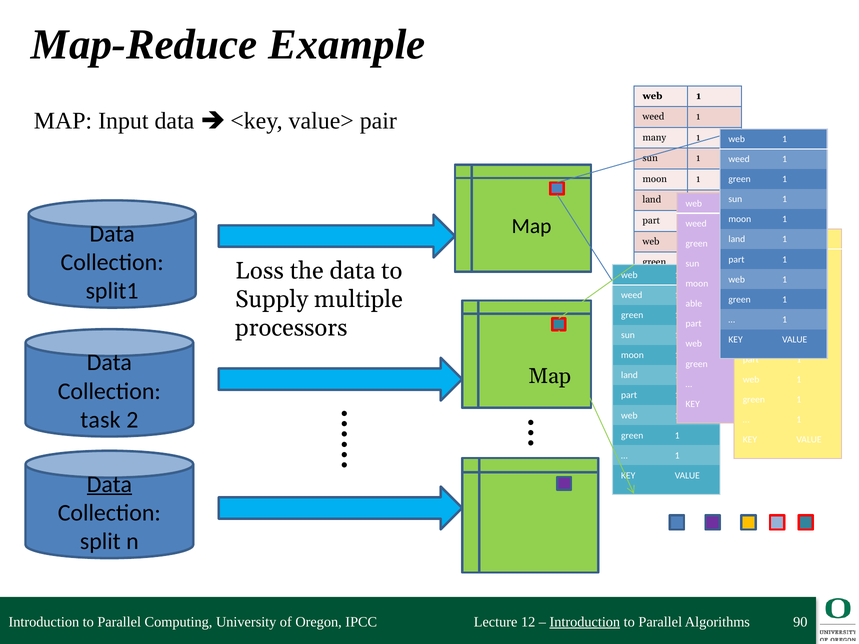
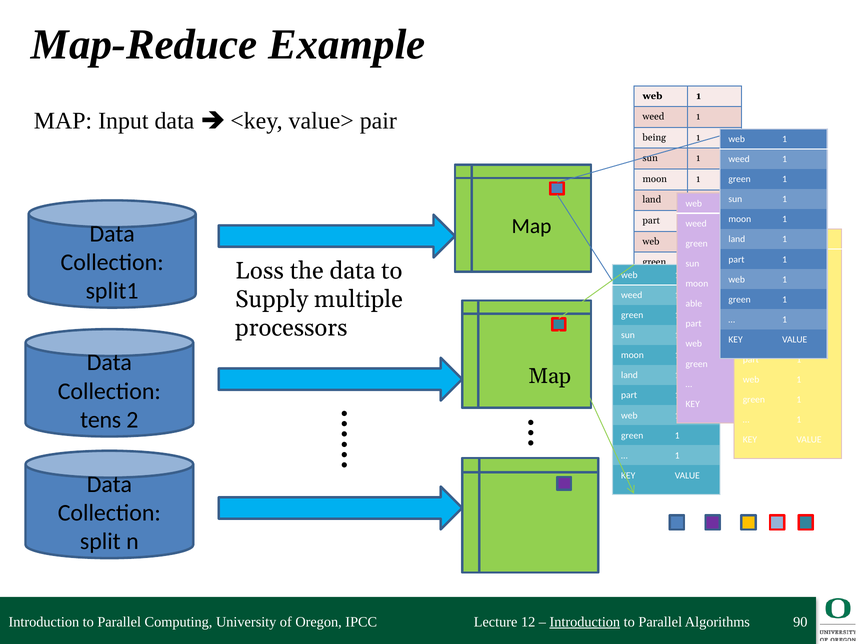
many: many -> being (654, 138)
task: task -> tens (101, 420)
Data underline: present -> none (109, 484)
